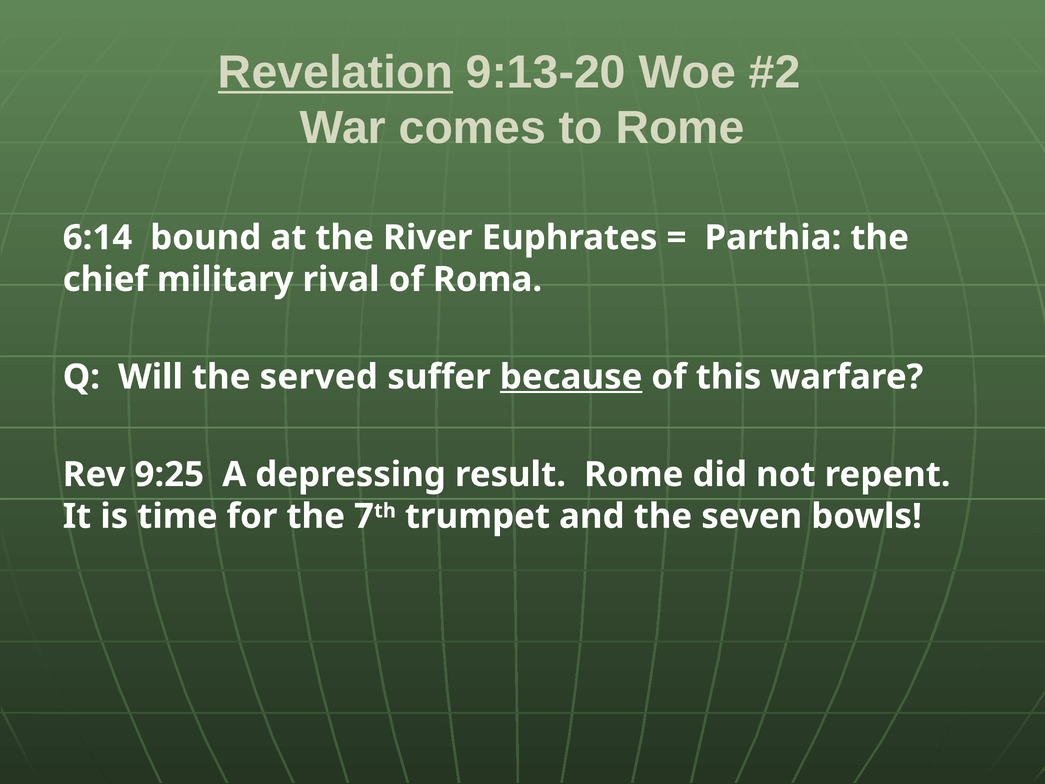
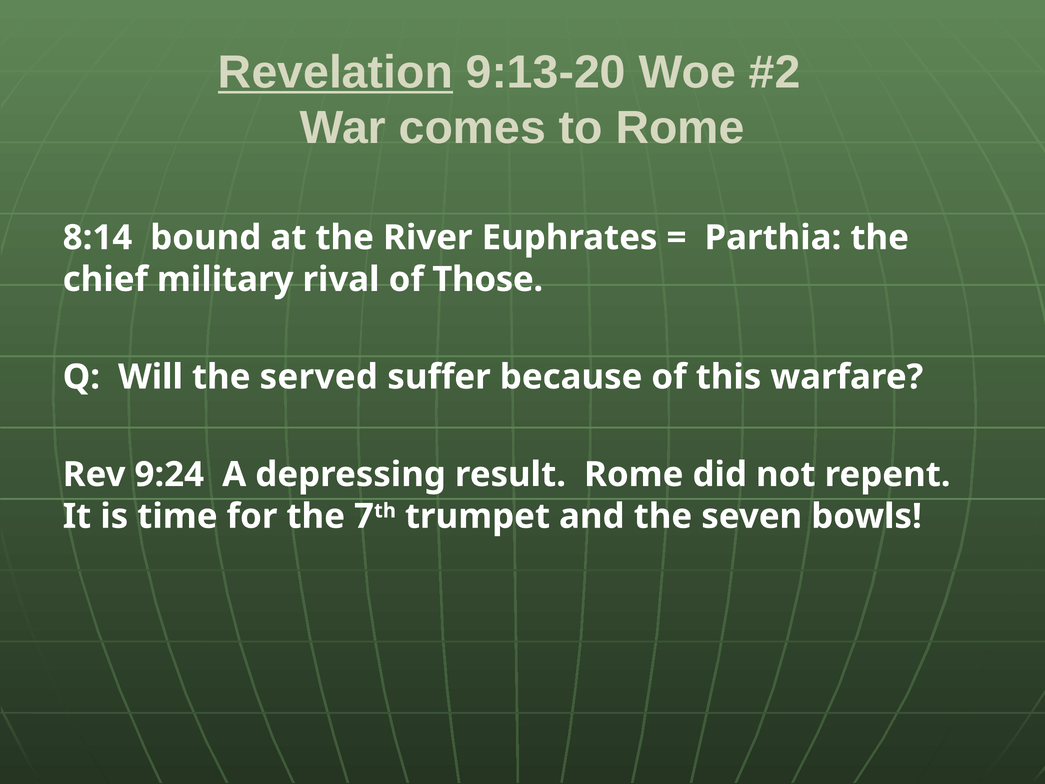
6:14: 6:14 -> 8:14 (97, 238)
Roma: Roma -> Those (488, 279)
because underline: present -> none (571, 377)
9:25: 9:25 -> 9:24 (169, 474)
